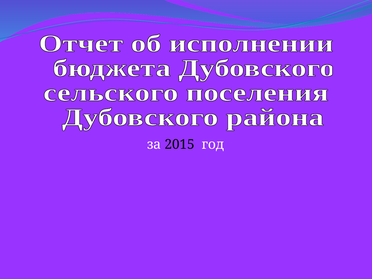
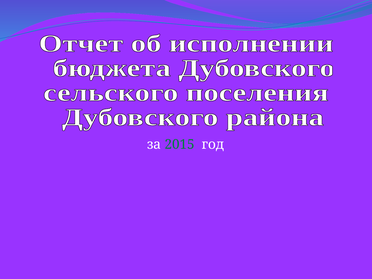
2015 colour: black -> green (180, 144)
